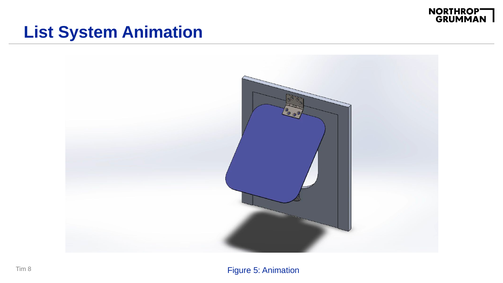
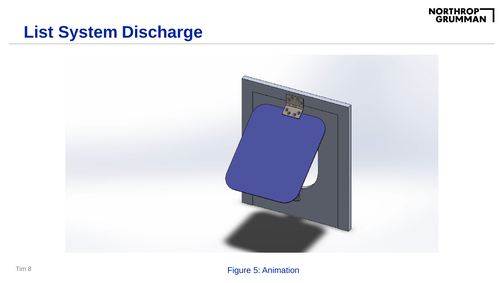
System Animation: Animation -> Discharge (162, 32)
